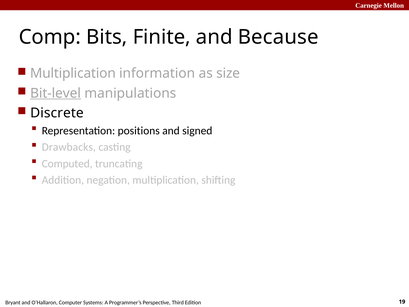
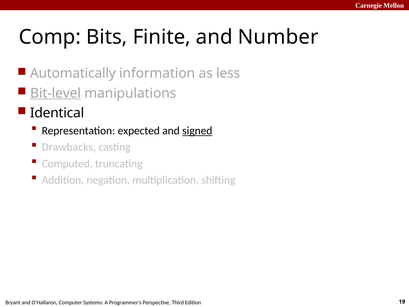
Because: Because -> Number (278, 37)
Multiplication: Multiplication -> Automatically (73, 73)
size: size -> less (228, 73)
Discrete: Discrete -> Identical (57, 113)
positions: positions -> expected (139, 131)
signed underline: none -> present (197, 131)
